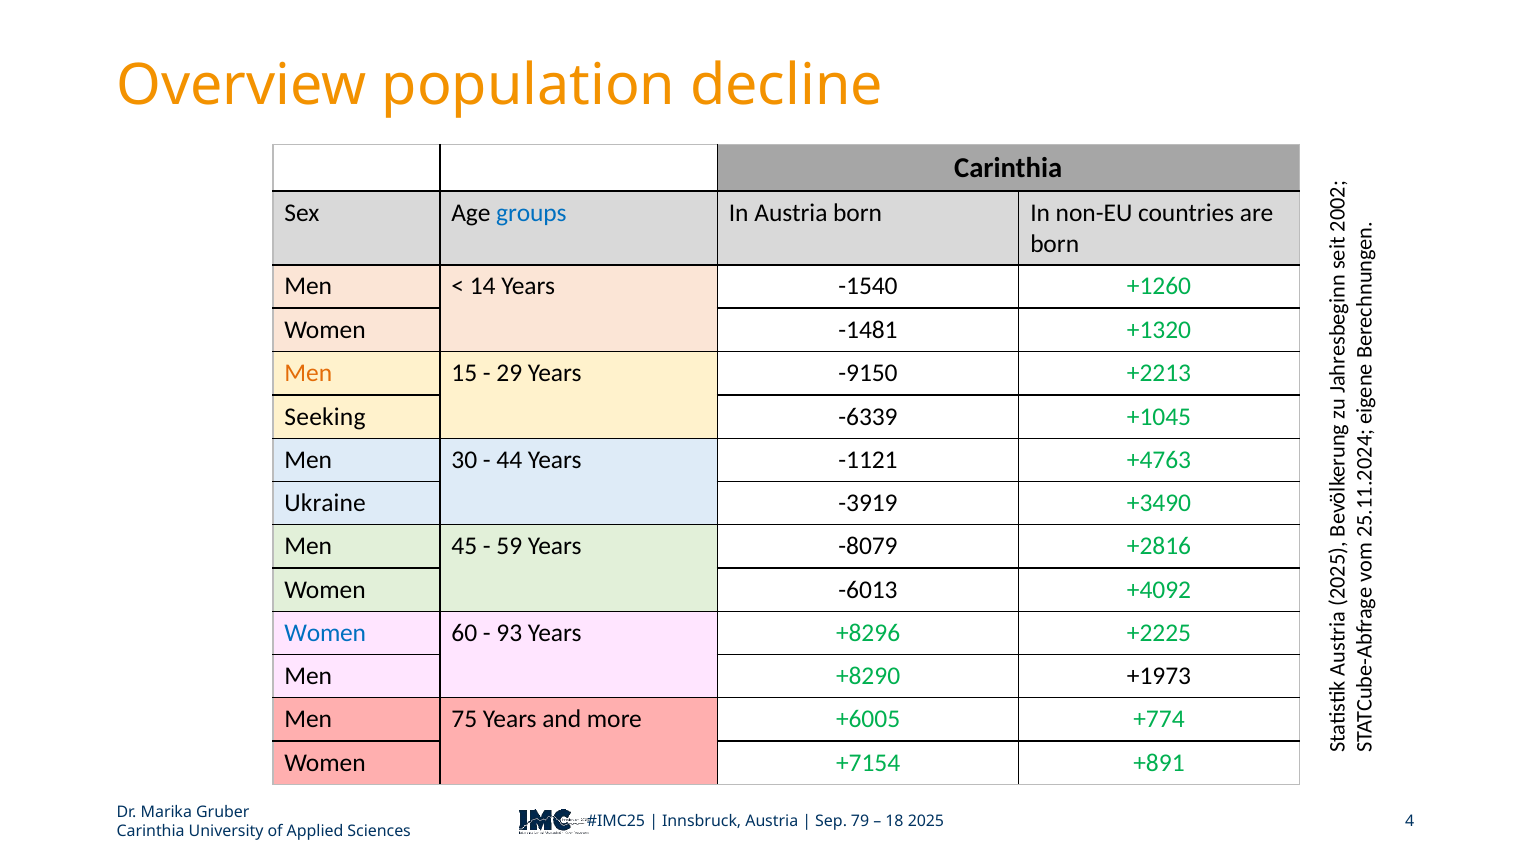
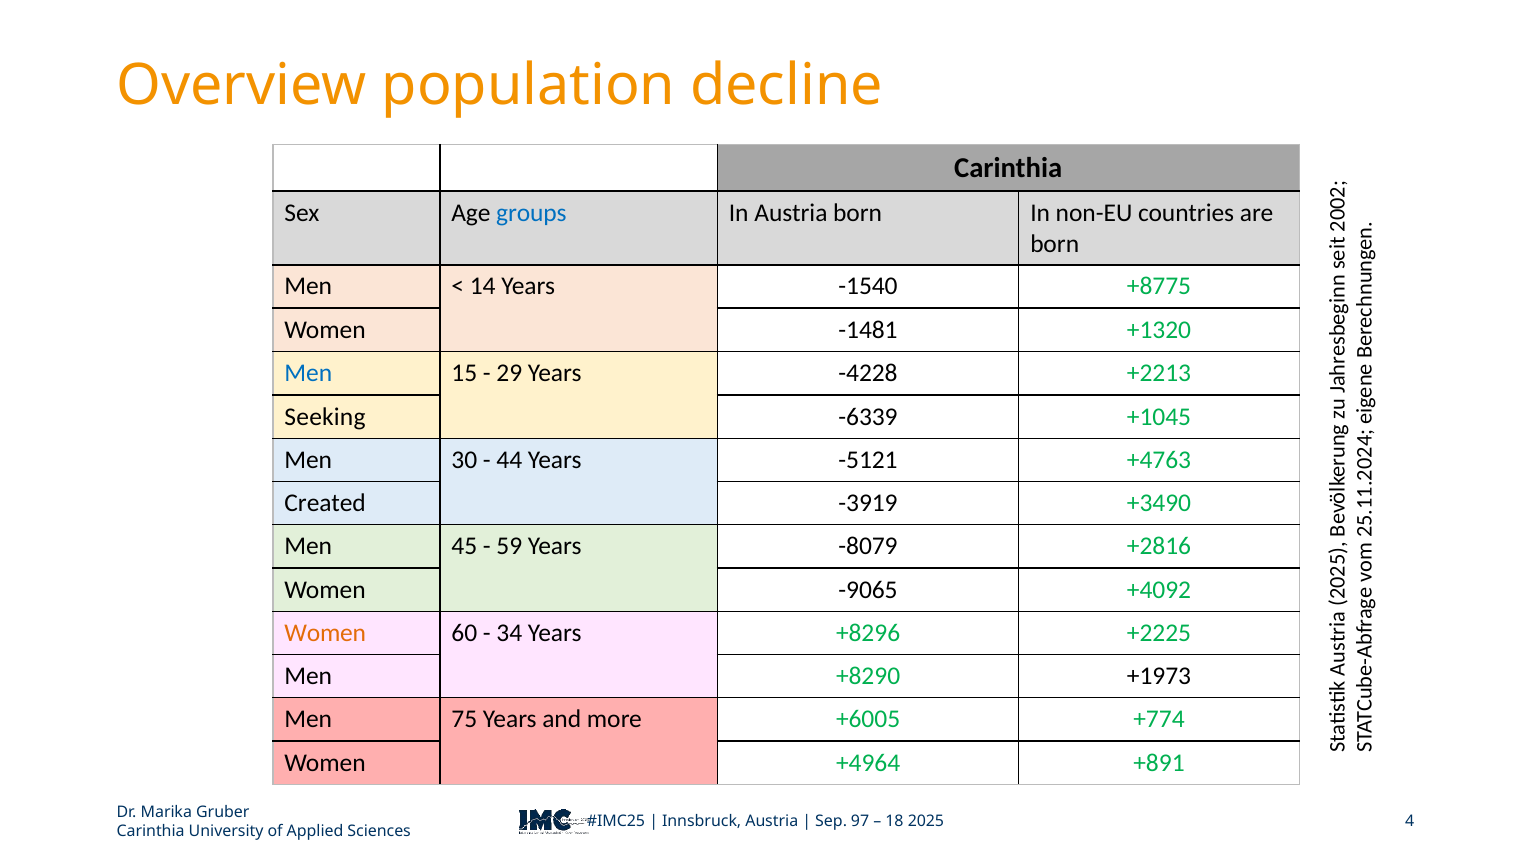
+1260: +1260 -> +8775 (1159, 287)
Men colour: orange -> blue (308, 373)
-9150: -9150 -> -4228 (868, 373)
-1121: -1121 -> -5121 (868, 460)
Ukraine: Ukraine -> Created (325, 503)
-6013: -6013 -> -9065 (868, 590)
Women colour: blue -> orange (325, 633)
93: 93 -> 34 (509, 633)
+7154: +7154 -> +4964 (868, 763)
79: 79 -> 97 (860, 821)
